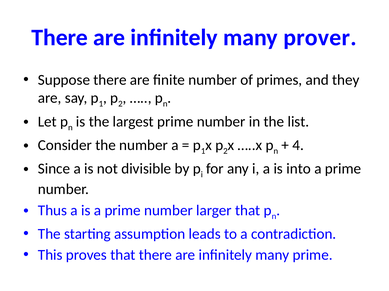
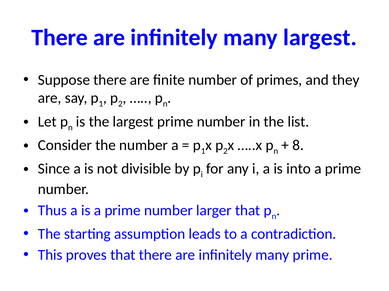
many prover: prover -> largest (320, 38)
4: 4 -> 8 (298, 146)
